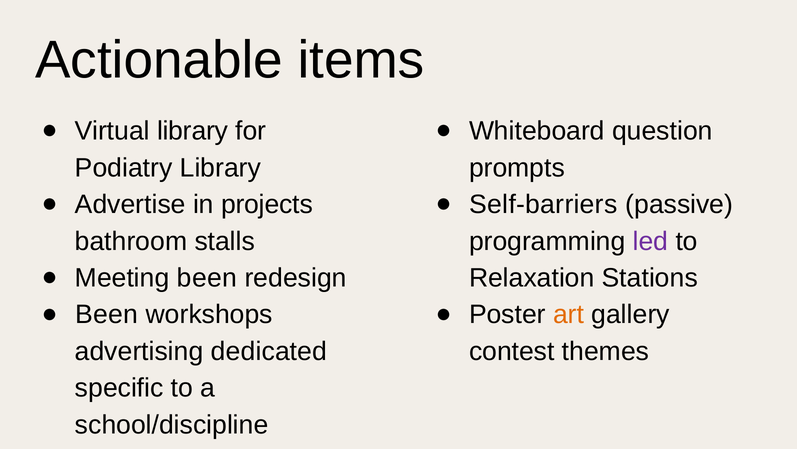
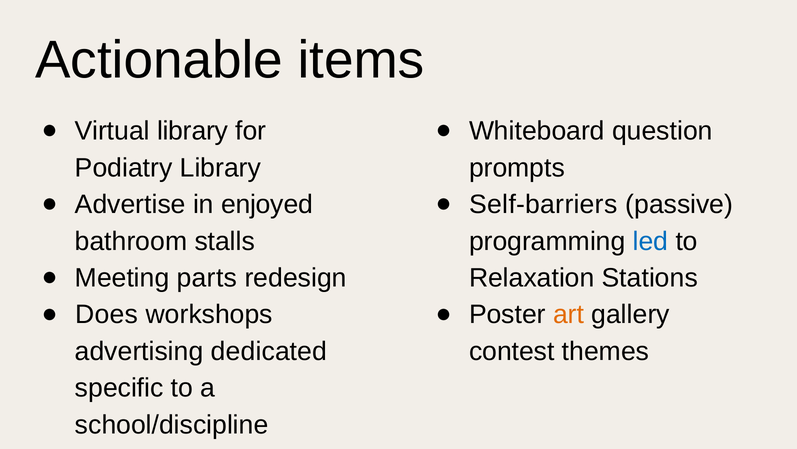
projects: projects -> enjoyed (267, 204)
led colour: purple -> blue (650, 241)
Meeting been: been -> parts (207, 278)
Been: Been -> Does (107, 314)
